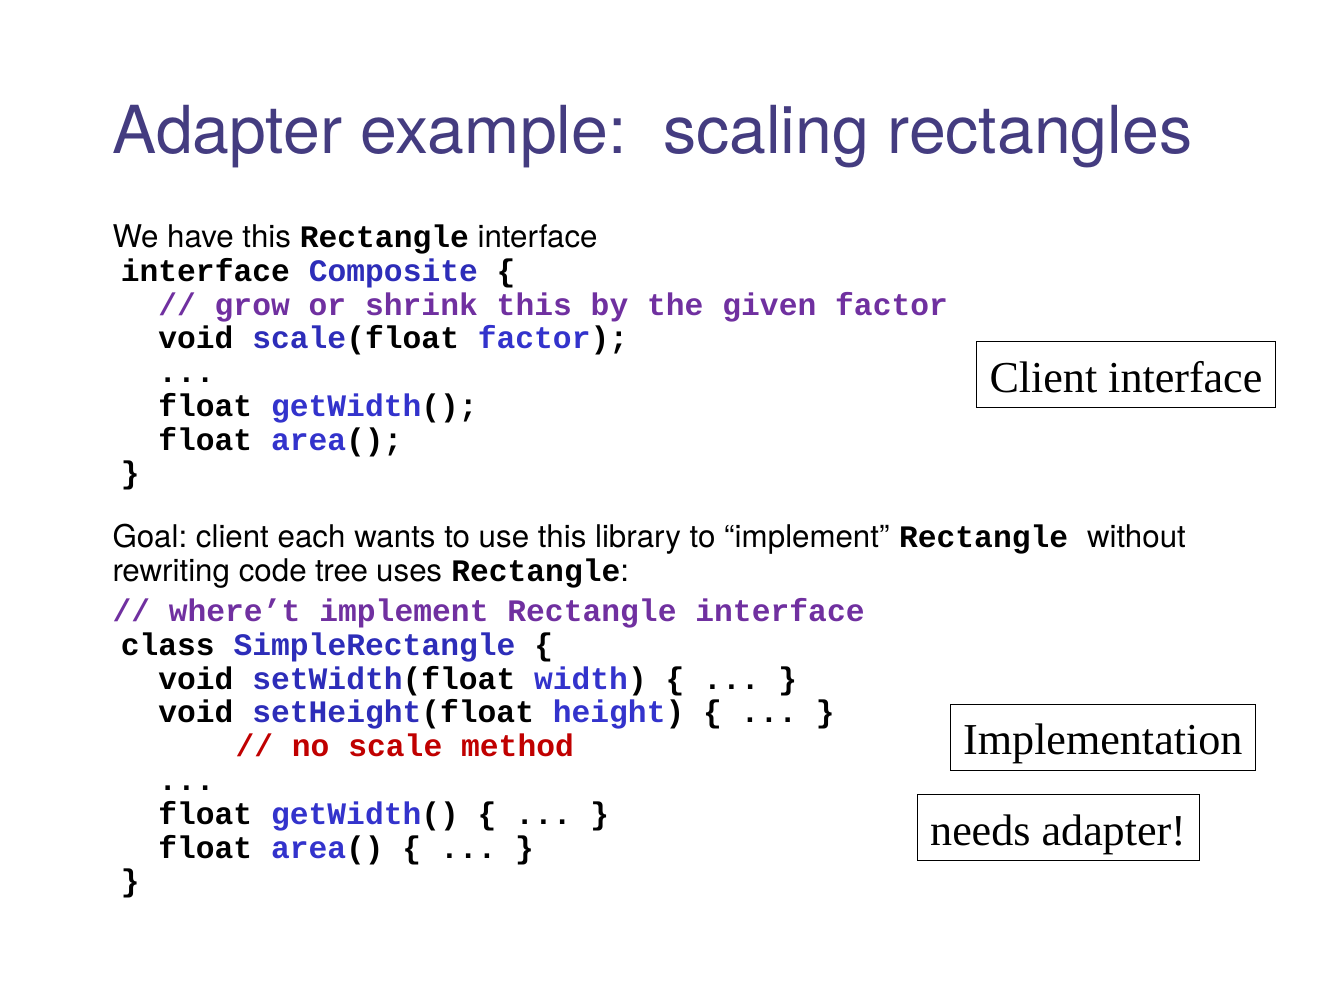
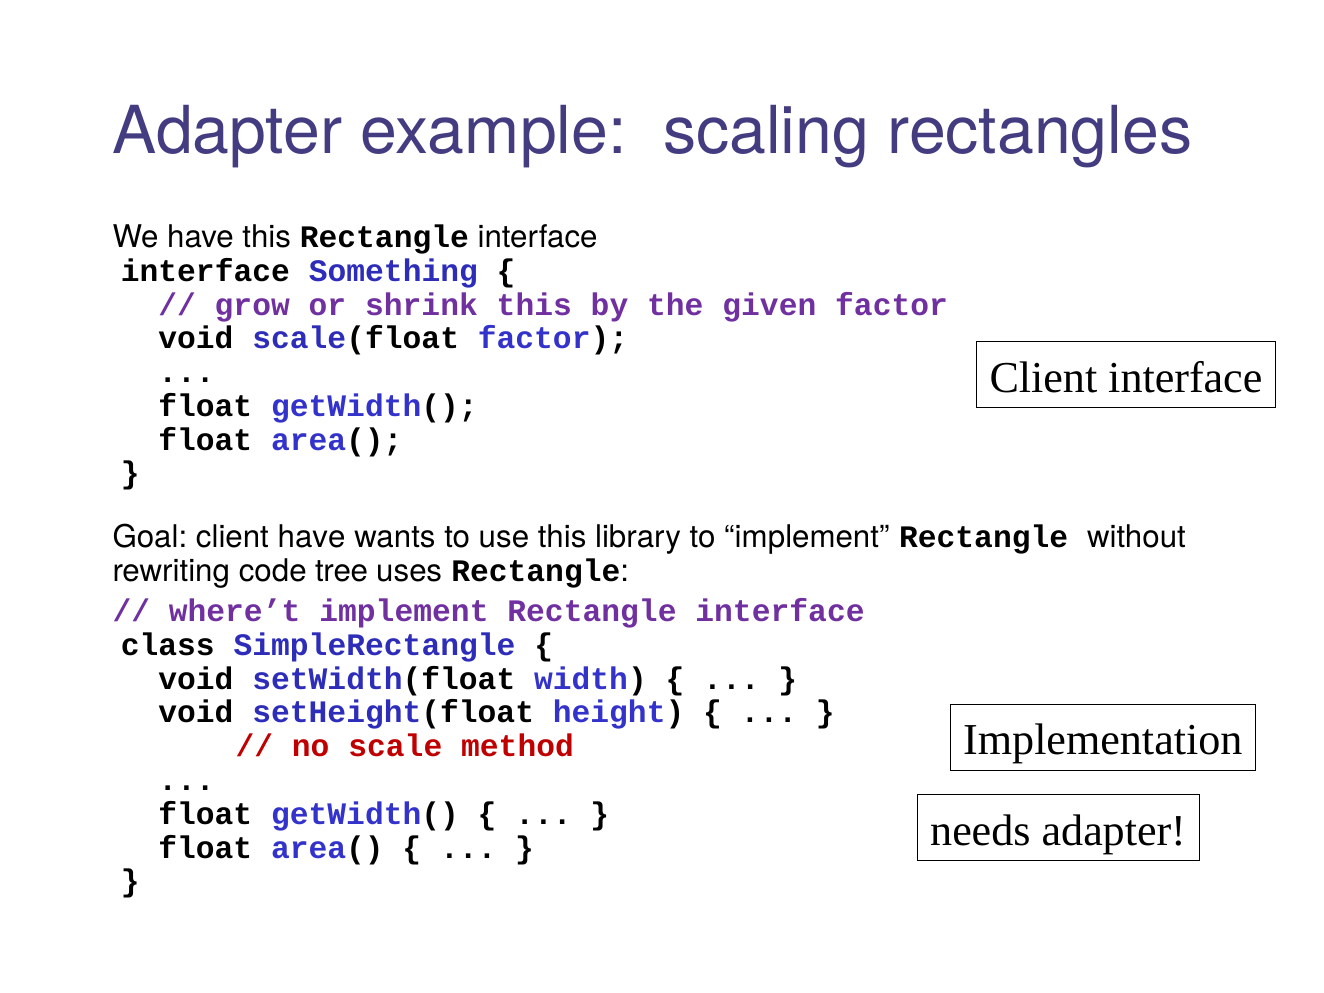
Composite: Composite -> Something (393, 271)
client each: each -> have (312, 537)
